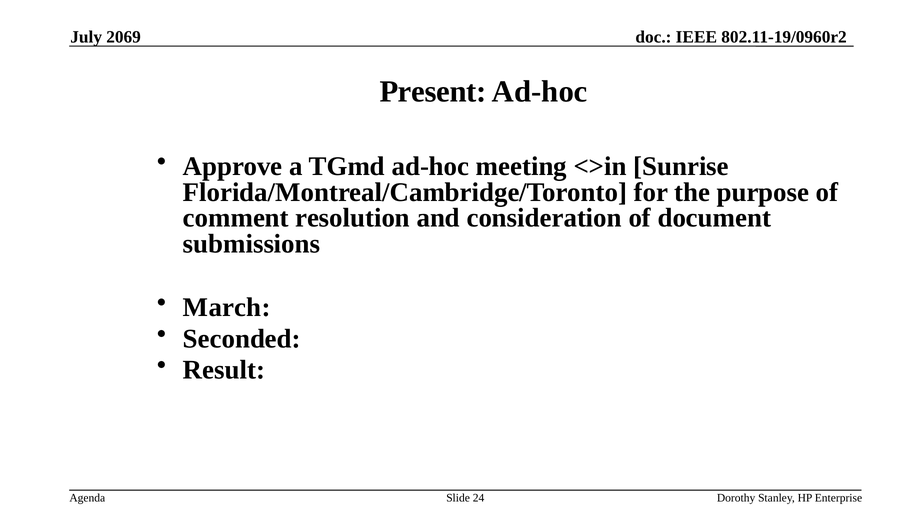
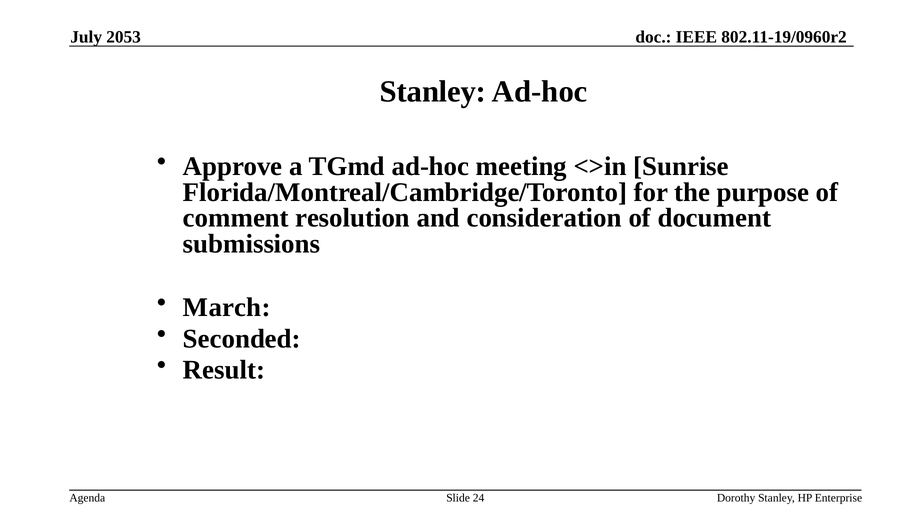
2069: 2069 -> 2053 (124, 37)
Present: Present -> Stanley (433, 91)
